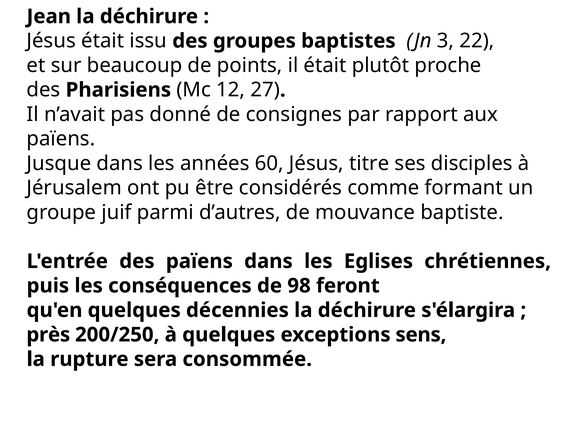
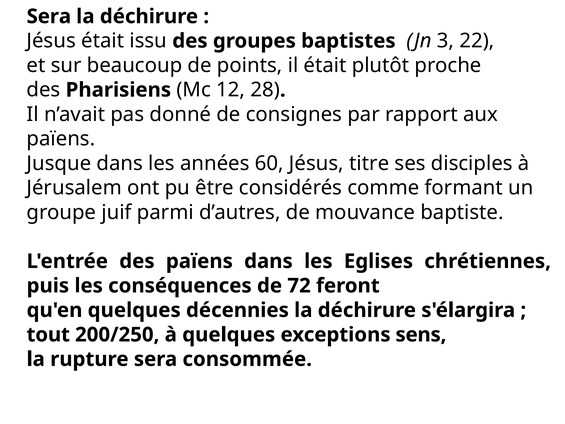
Jean: Jean -> Sera (49, 16)
27: 27 -> 28 (265, 90)
98: 98 -> 72 (299, 286)
près: près -> tout (48, 335)
